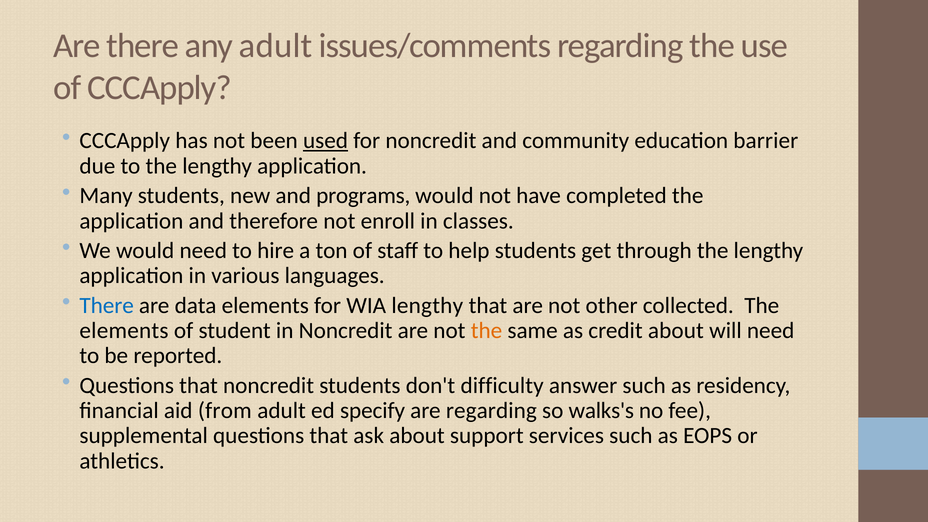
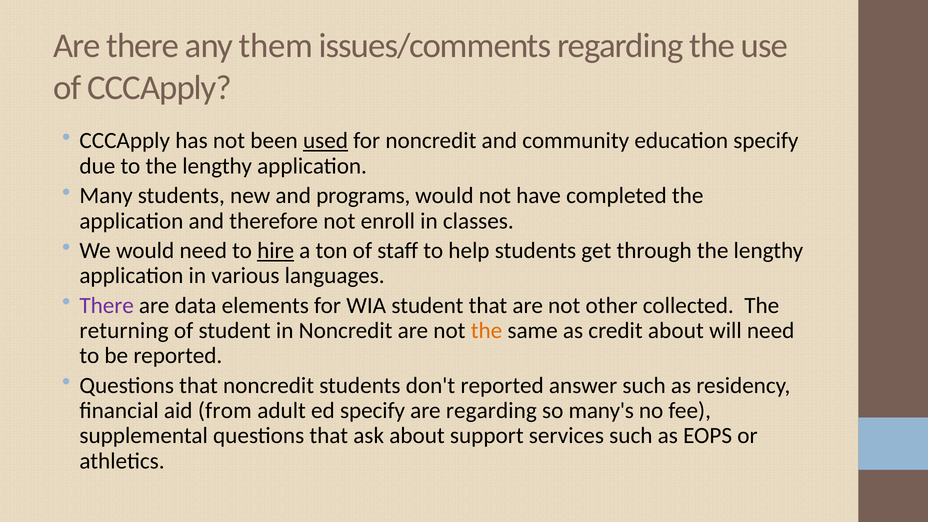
any adult: adult -> them (276, 46)
education barrier: barrier -> specify (766, 141)
hire underline: none -> present (276, 251)
There colour: blue -> purple (107, 306)
WIA lengthy: lengthy -> student (427, 306)
elements: elements -> returning (124, 331)
don't difficulty: difficulty -> reported (502, 386)
walks's: walks's -> many's (601, 411)
